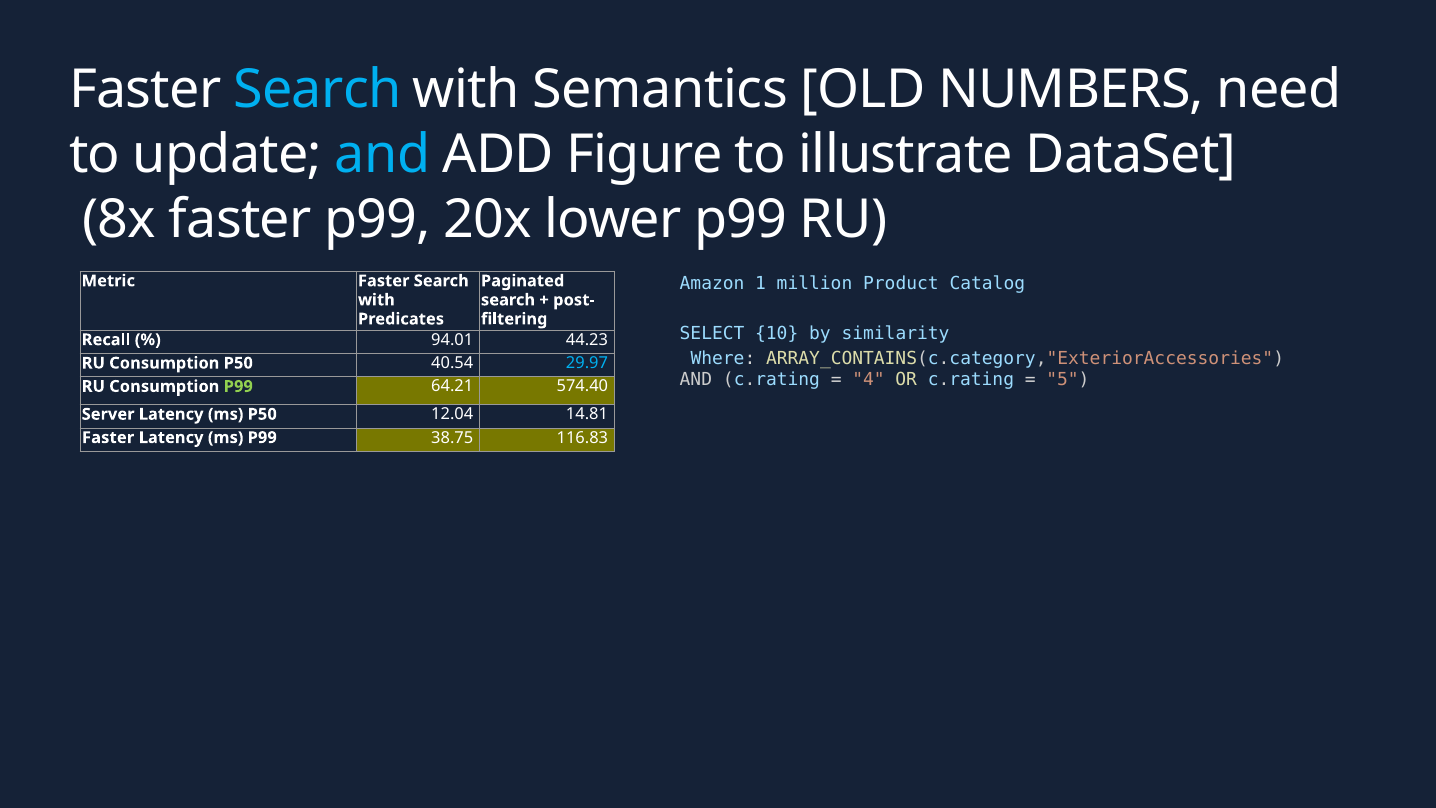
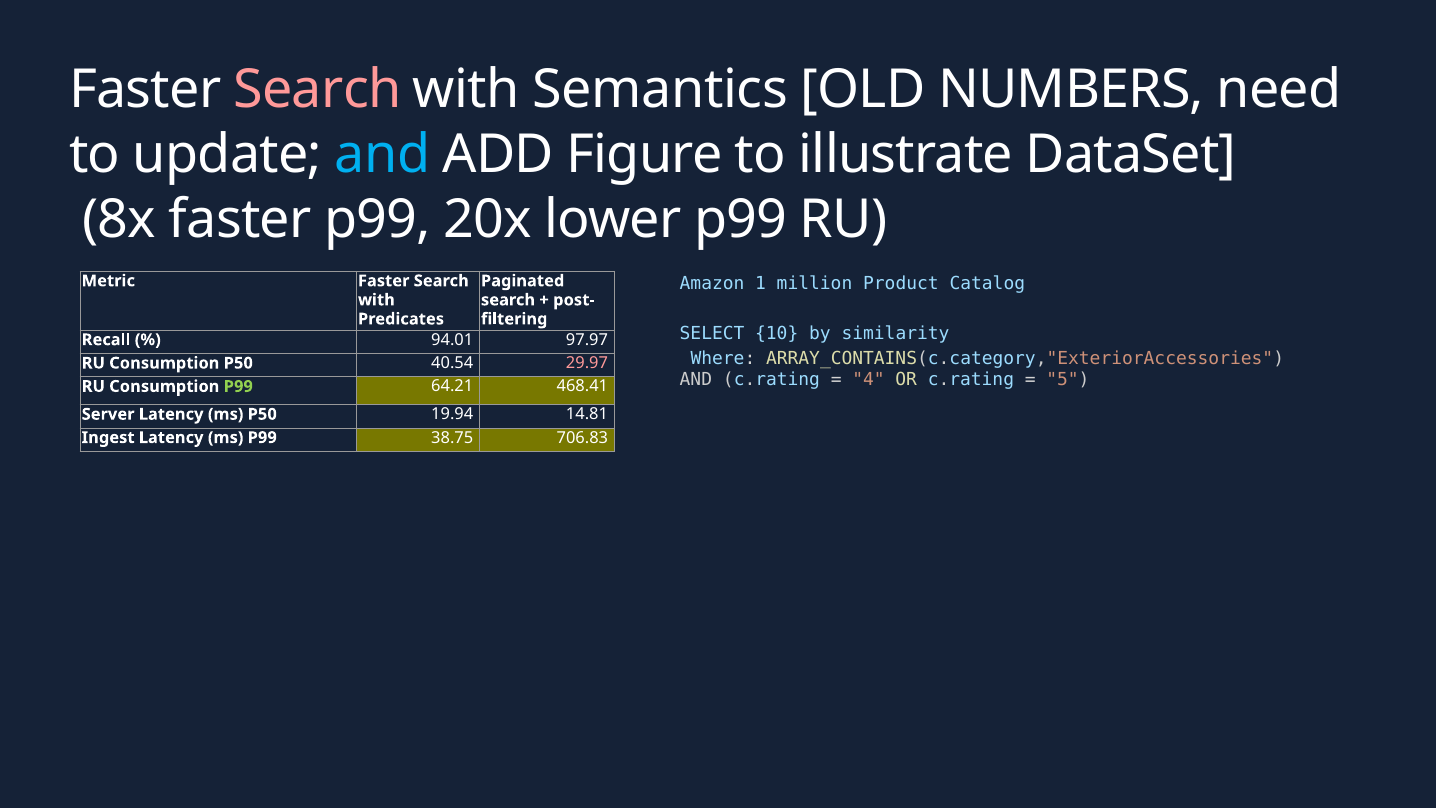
Search colour: light blue -> pink (318, 90)
44.23: 44.23 -> 97.97 (587, 340)
29.97 colour: light blue -> pink (587, 363)
574.40: 574.40 -> 468.41 (582, 386)
12.04: 12.04 -> 19.94 (452, 414)
Faster: Faster -> Ingest (108, 437)
116.83: 116.83 -> 706.83 (582, 437)
